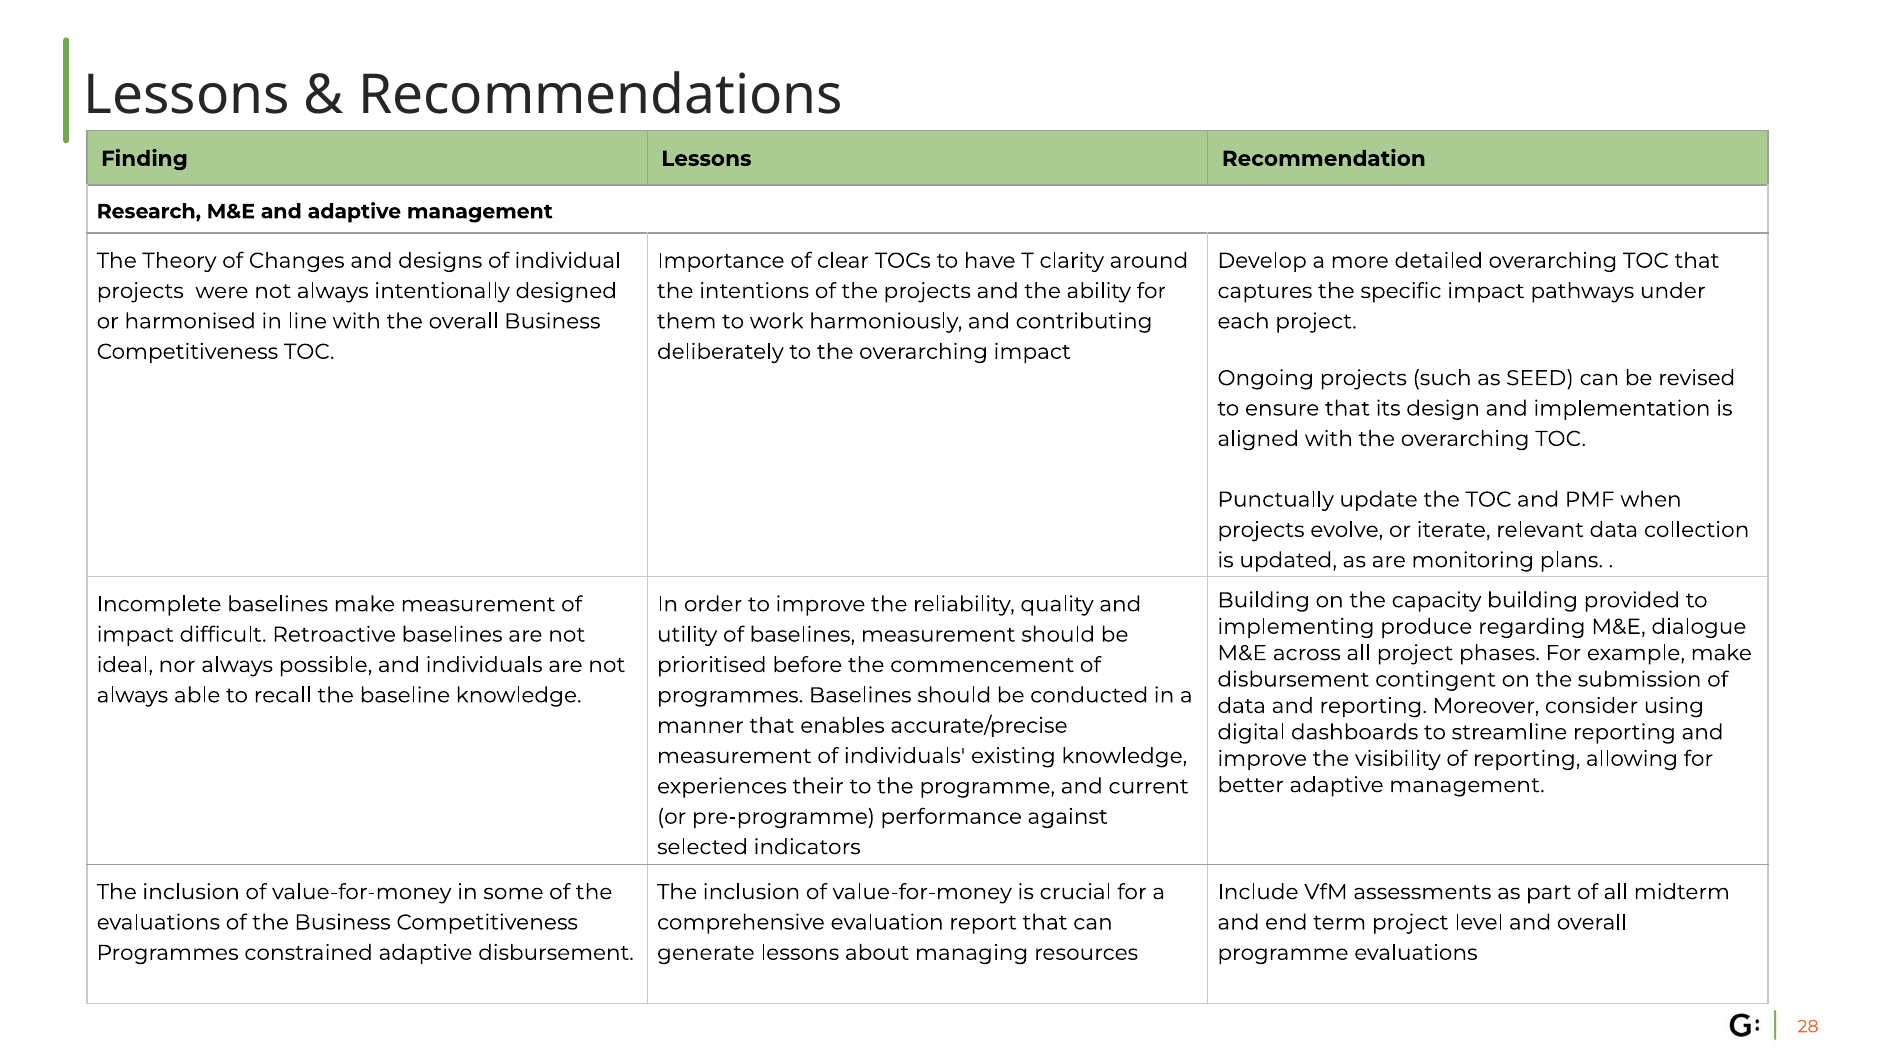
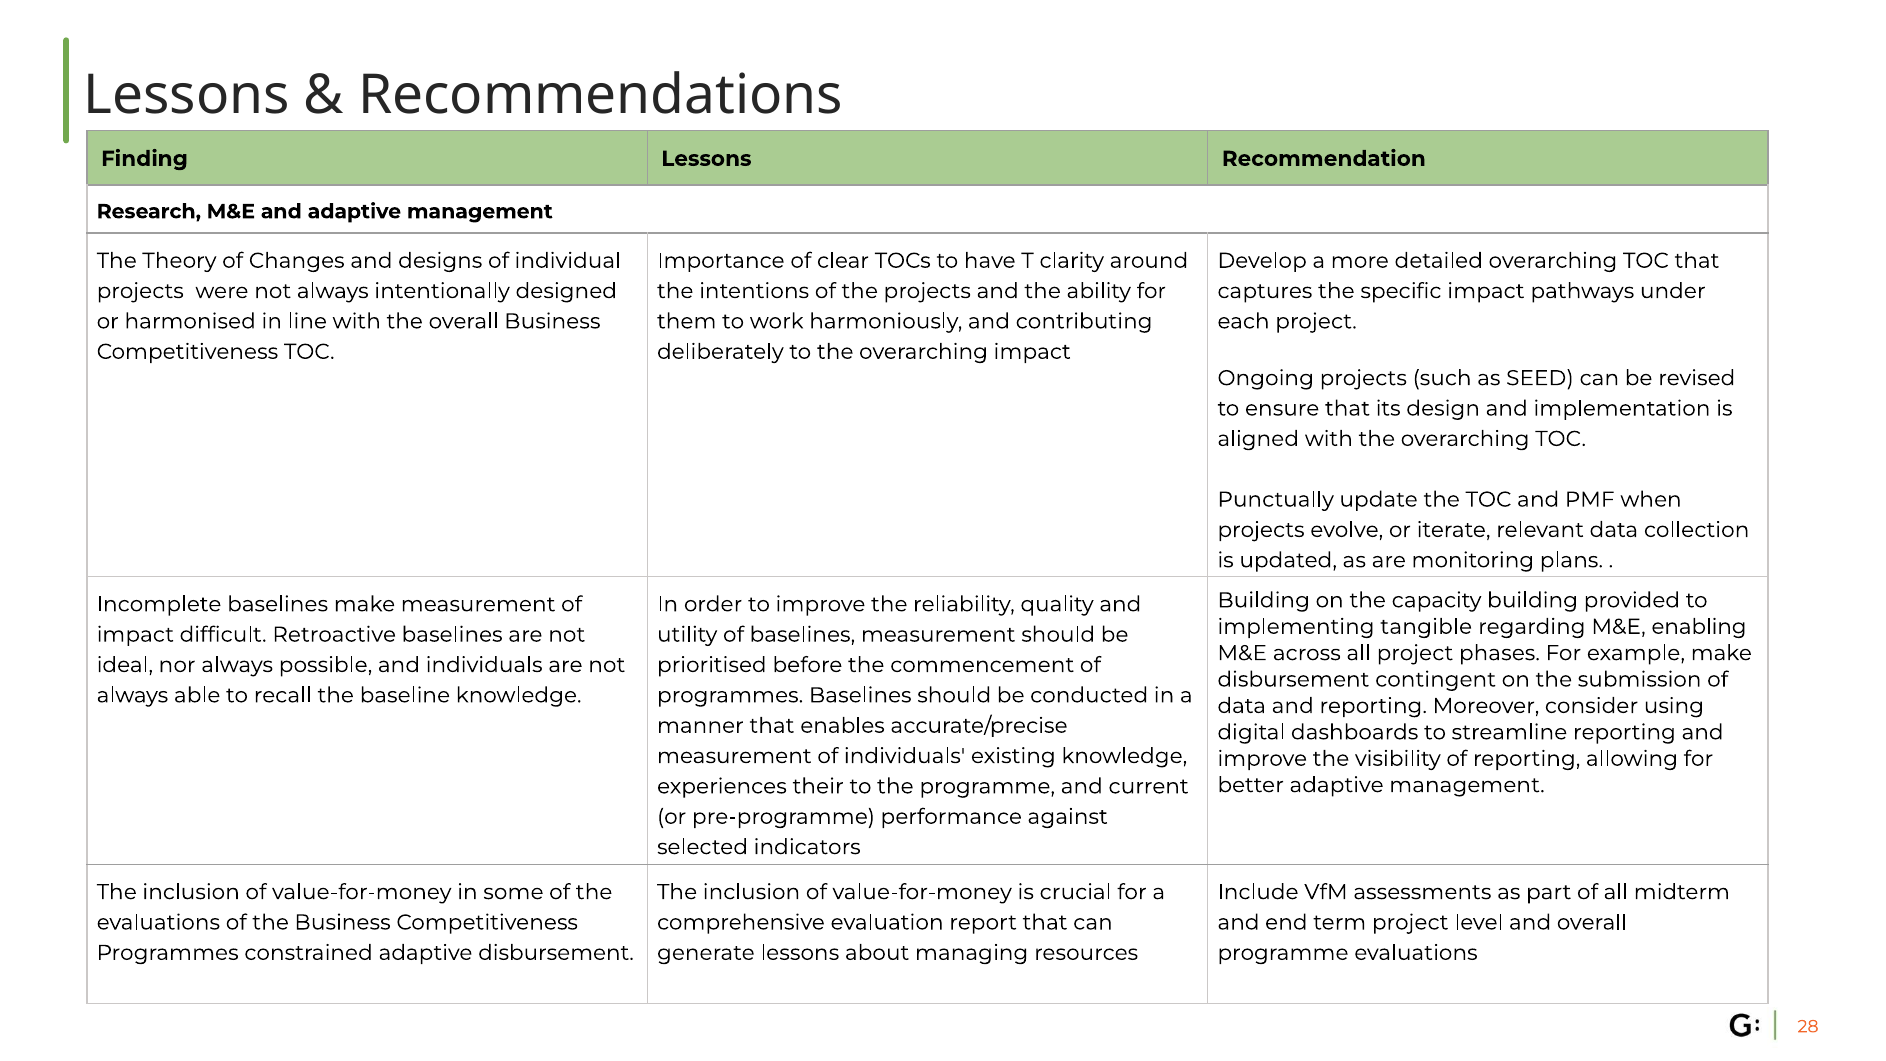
produce: produce -> tangible (1426, 627)
dialogue: dialogue -> enabling (1699, 627)
